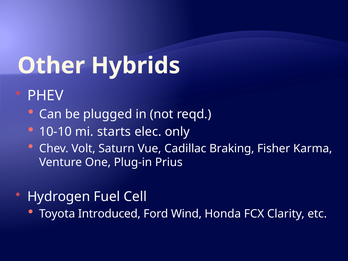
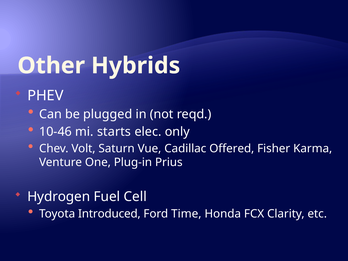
10-10: 10-10 -> 10-46 (55, 132)
Braking: Braking -> Offered (232, 148)
Wind: Wind -> Time (186, 214)
